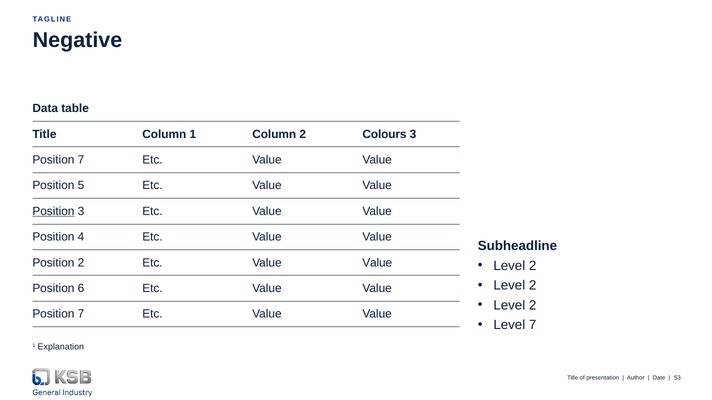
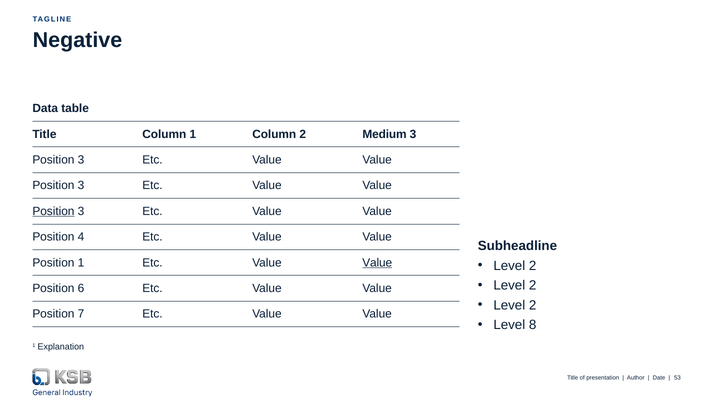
Colours: Colours -> Medium (384, 134)
7: 7 -> 3 (81, 160)
5: 5 -> 3 (81, 186)
Position 2: 2 -> 1 (81, 263)
Value underline: none -> present (377, 263)
Level 7: 7 -> 8 (533, 325)
